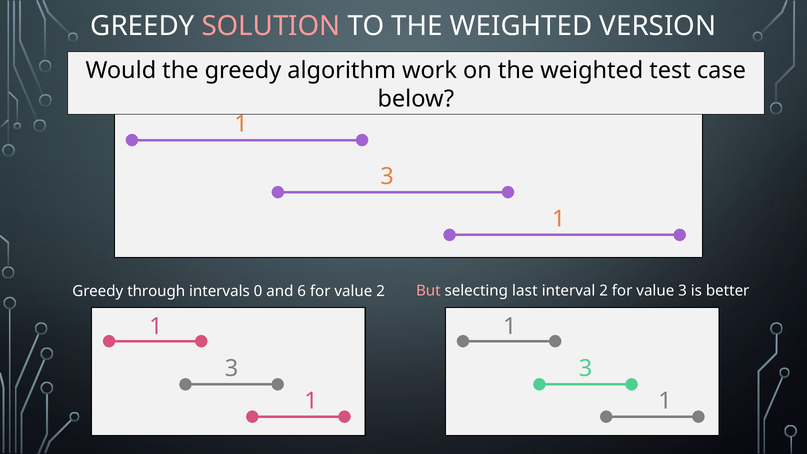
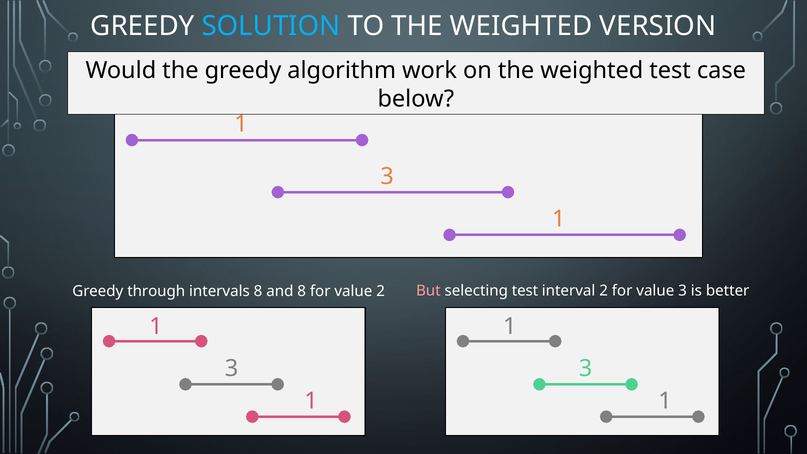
SOLUTION colour: pink -> light blue (271, 26)
intervals 0: 0 -> 8 (258, 291)
and 6: 6 -> 8 (302, 291)
selecting last: last -> test (525, 291)
